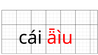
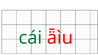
cái colour: black -> green (30, 38)
